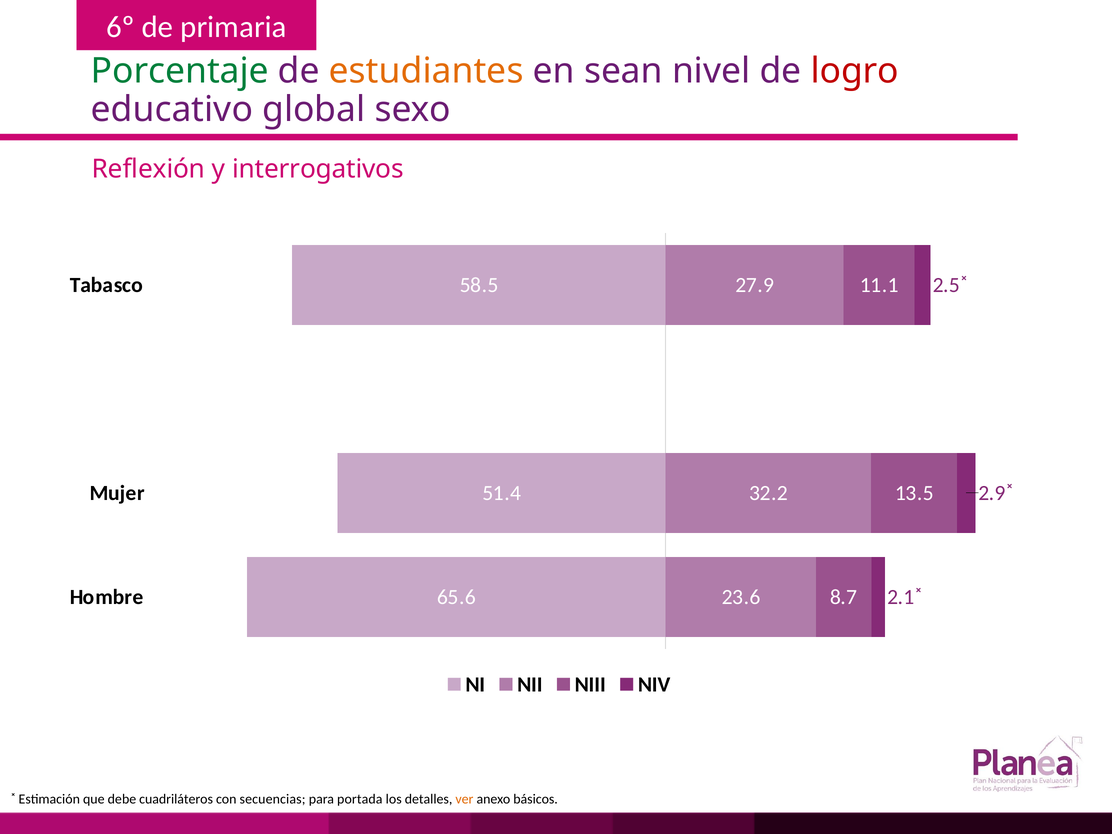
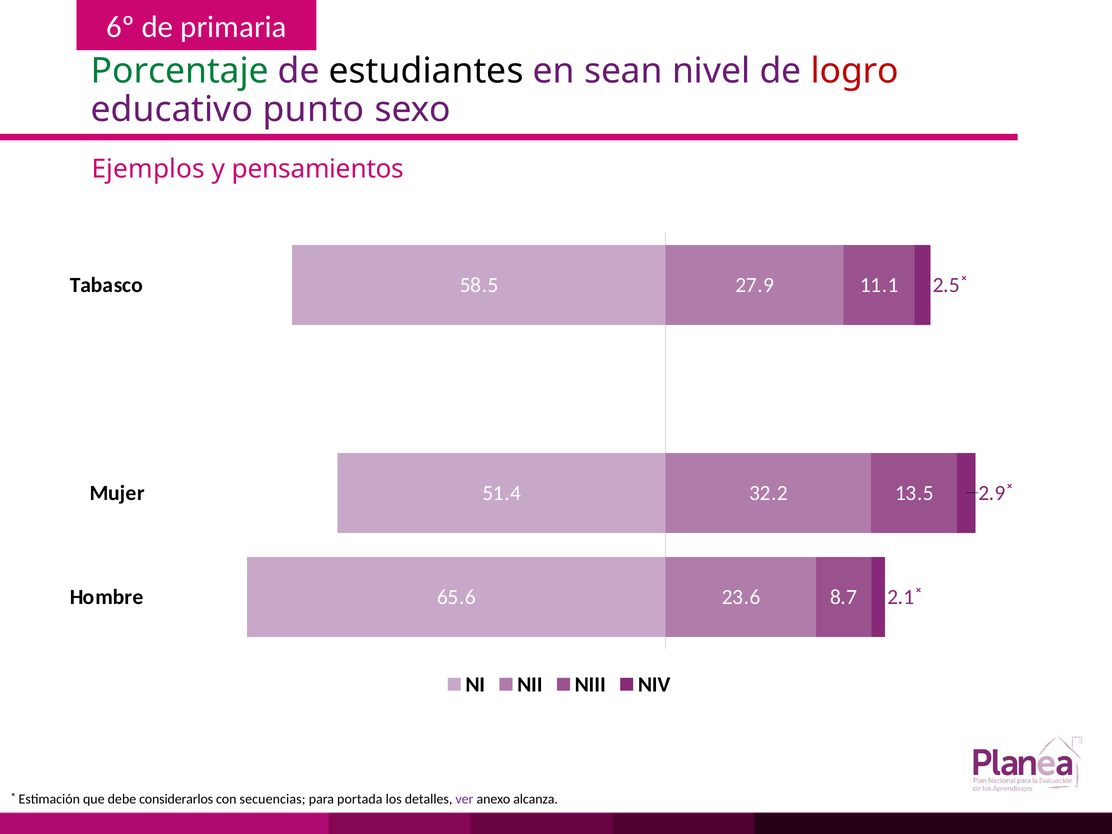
estudiantes colour: orange -> black (426, 71)
global: global -> punto (314, 109)
Reflexión: Reflexión -> Ejemplos (148, 169)
interrogativos: interrogativos -> pensamientos (318, 169)
cuadriláteros: cuadriláteros -> considerarlos (176, 799)
ver colour: orange -> purple (464, 799)
básicos: básicos -> alcanza (536, 799)
